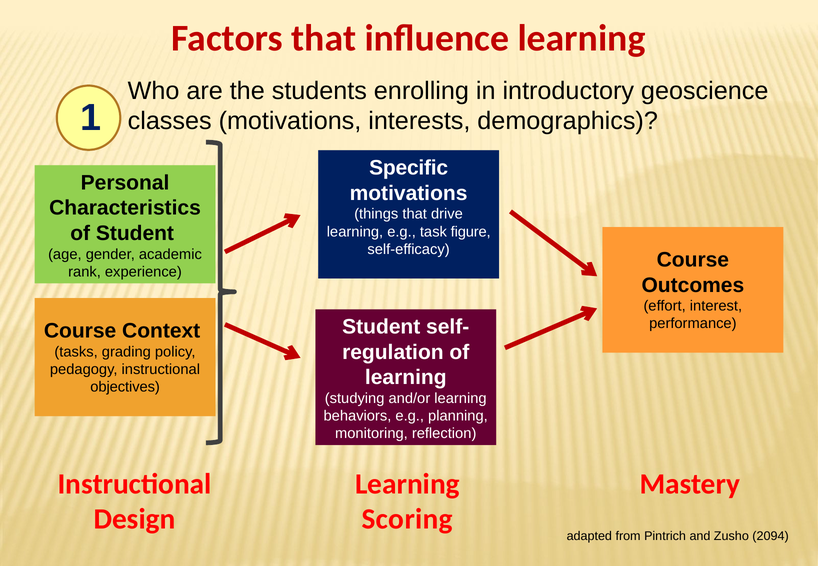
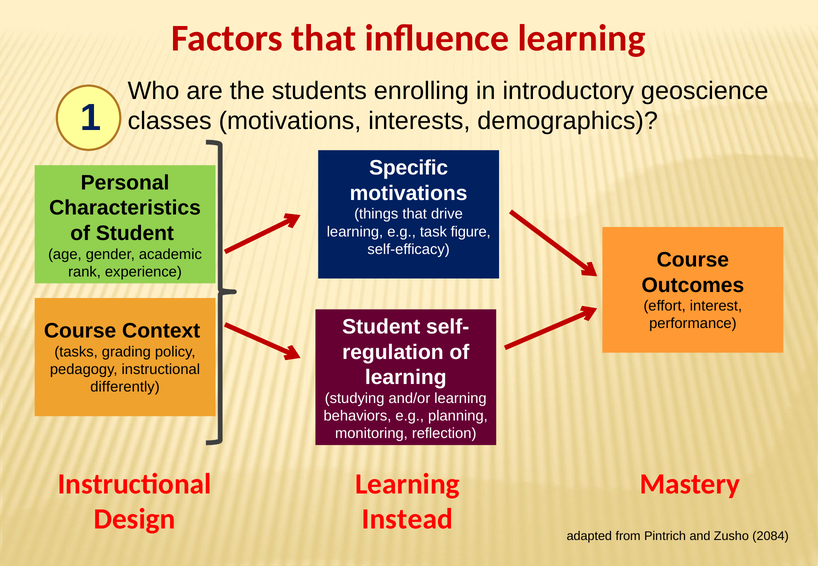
objectives: objectives -> differently (125, 387)
Scoring: Scoring -> Instead (407, 520)
2094: 2094 -> 2084 (771, 536)
